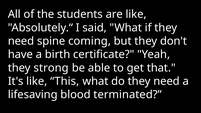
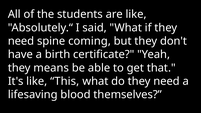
strong: strong -> means (51, 68)
terminated: terminated -> themselves (128, 95)
